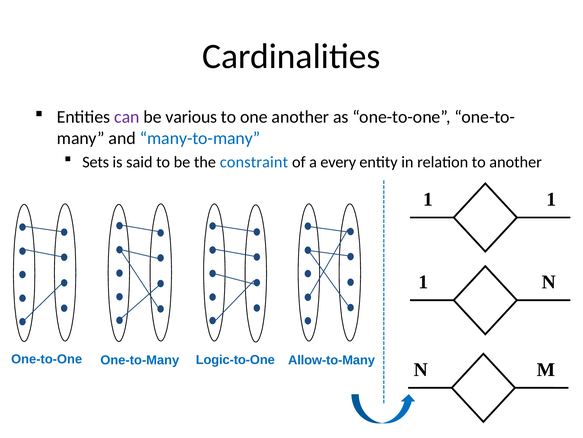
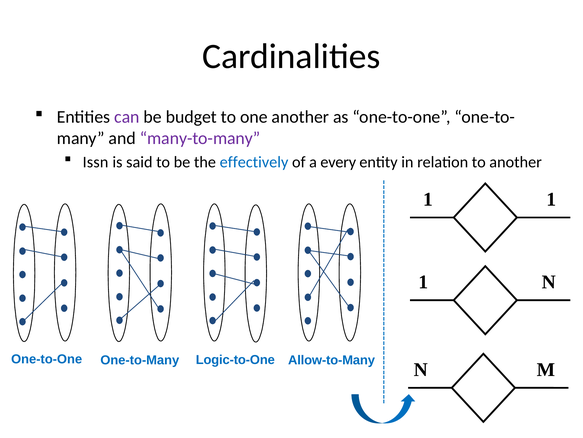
various: various -> budget (191, 117)
many-to-many colour: blue -> purple (200, 138)
Sets: Sets -> Issn (95, 162)
constraint: constraint -> effectively (254, 162)
